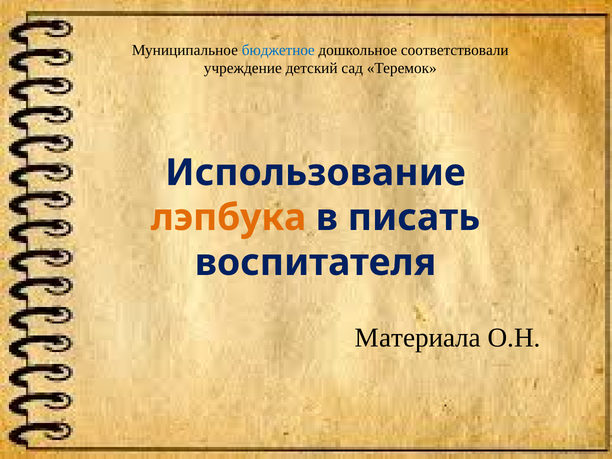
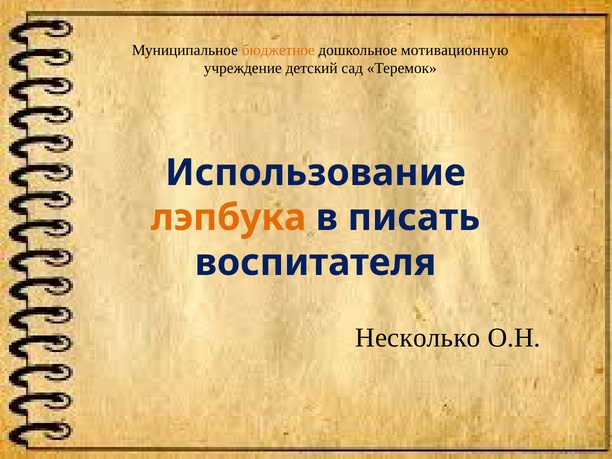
бюджетное colour: blue -> orange (278, 50)
соответствовали: соответствовали -> мотивационную (455, 50)
Материала: Материала -> Несколько (418, 338)
